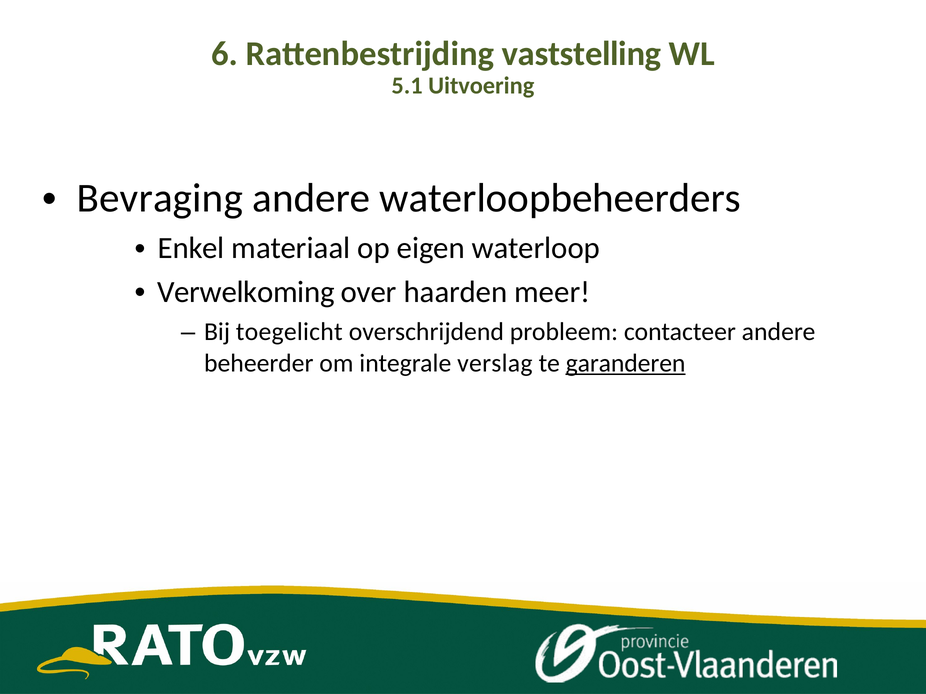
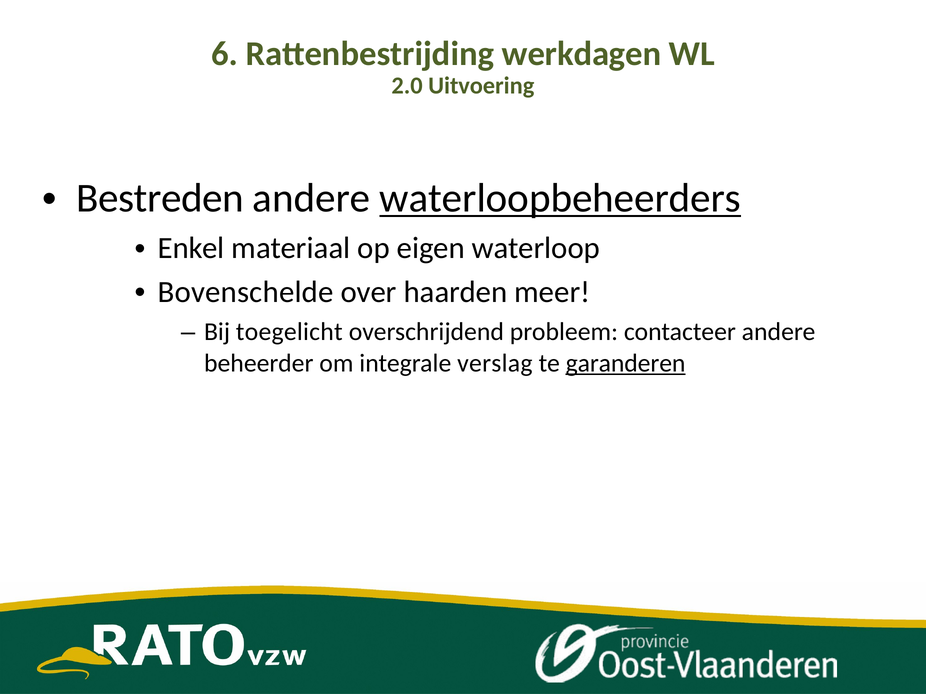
vaststelling: vaststelling -> werkdagen (582, 54)
5.1: 5.1 -> 2.0 (407, 86)
Bevraging: Bevraging -> Bestreden (160, 198)
waterloopbeheerders underline: none -> present (560, 198)
Verwelkoming: Verwelkoming -> Bovenschelde (246, 292)
